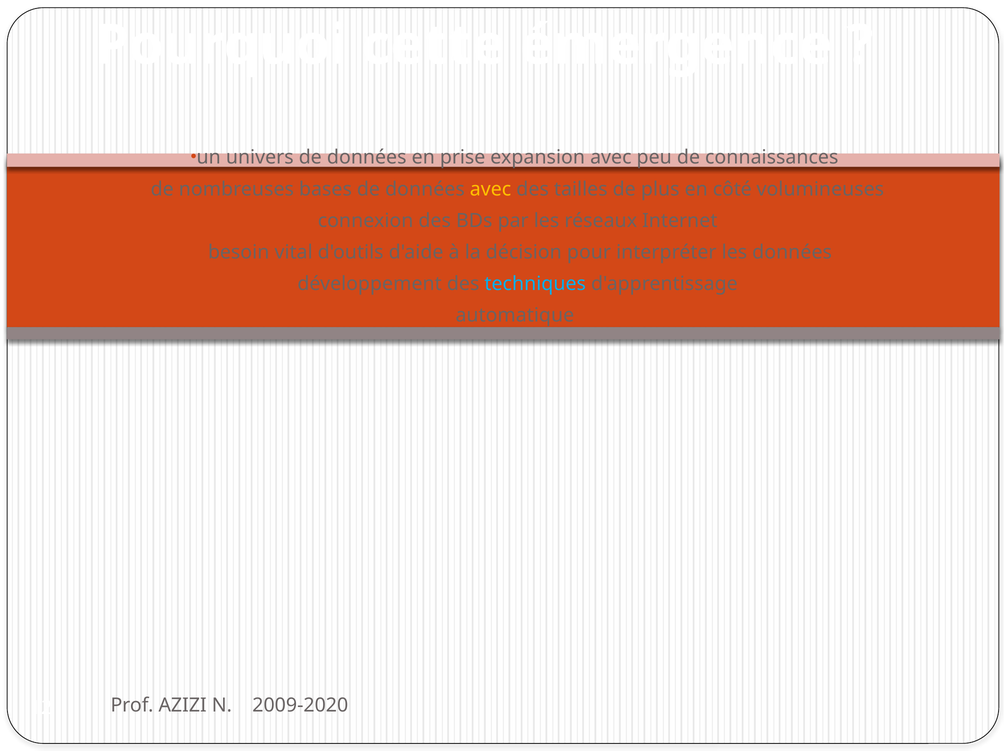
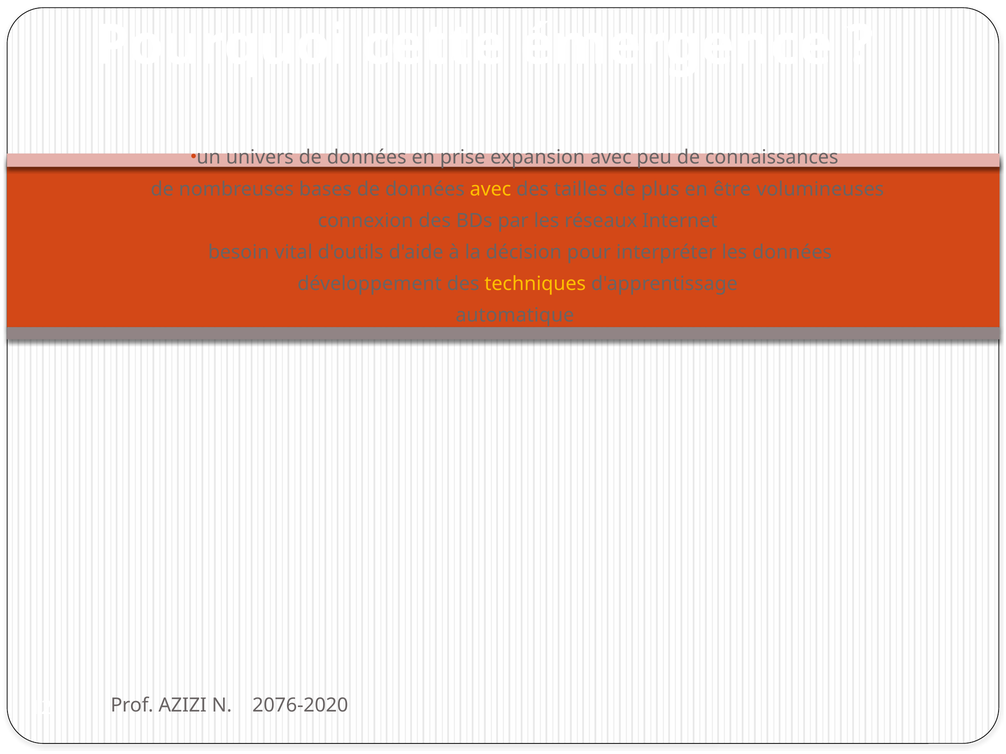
côté: côté -> être (732, 189)
techniques colour: light blue -> yellow (535, 284)
2009-2020: 2009-2020 -> 2076-2020 (300, 706)
